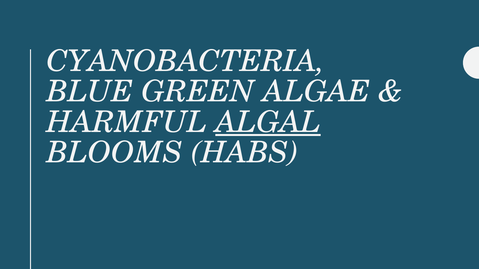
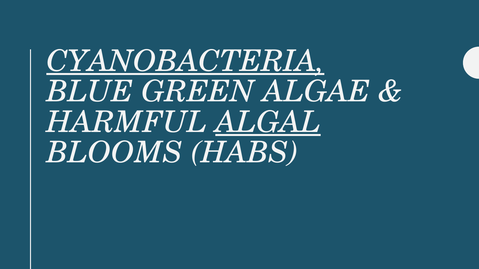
CYANOBACTERIA underline: none -> present (185, 61)
